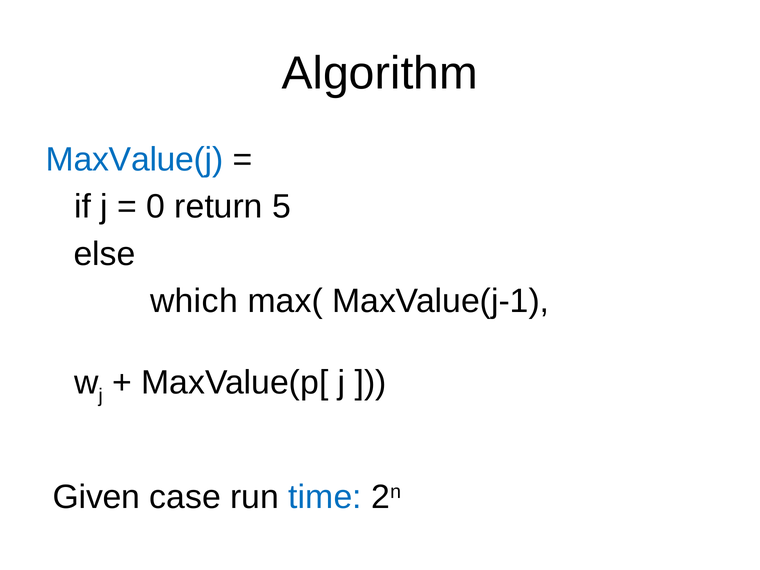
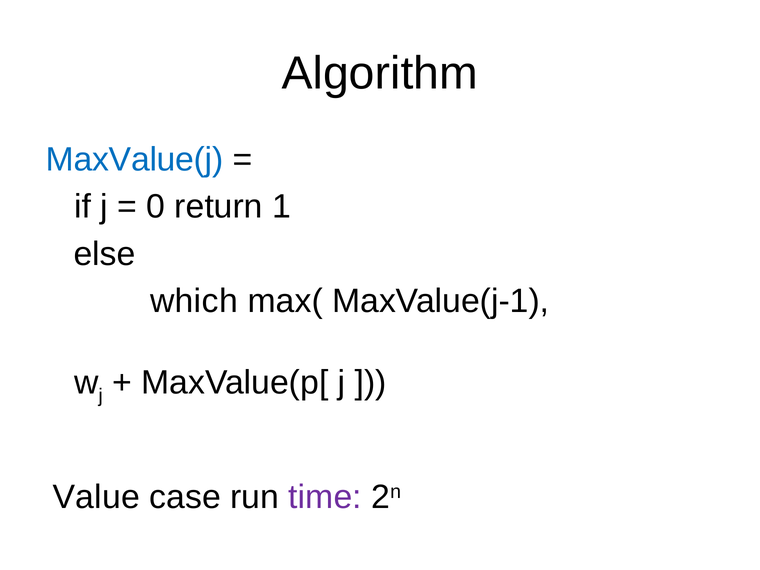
5: 5 -> 1 (281, 207)
Given: Given -> Value (96, 497)
time colour: blue -> purple (325, 497)
